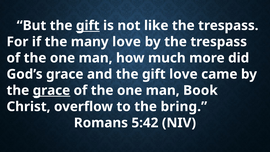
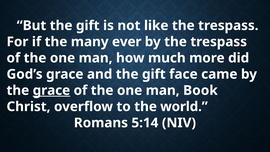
gift underline: present -> none (88, 26)
many love: love -> ever (127, 42)
gift love: love -> face (183, 74)
bring: bring -> world (184, 107)
5:42: 5:42 -> 5:14 (145, 123)
